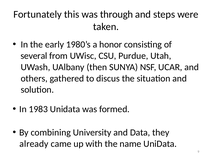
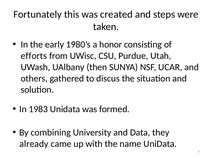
through: through -> created (116, 14)
several: several -> efforts (34, 56)
